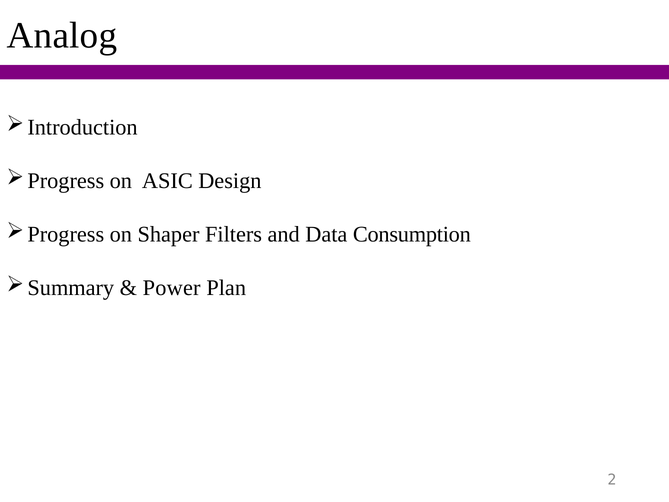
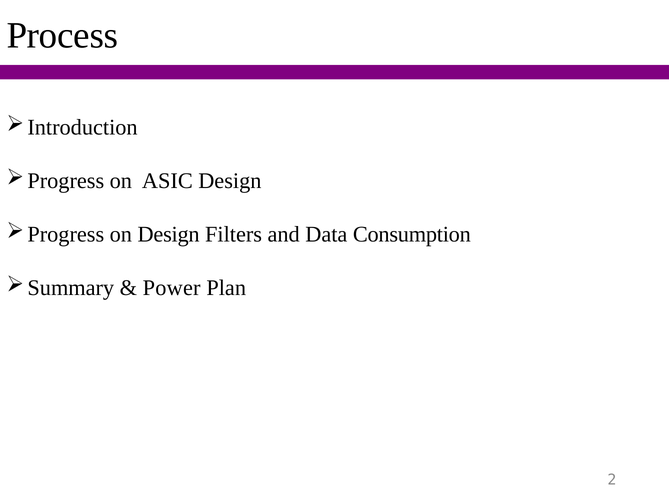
Analog: Analog -> Process (62, 36)
on Shaper: Shaper -> Design (169, 234)
